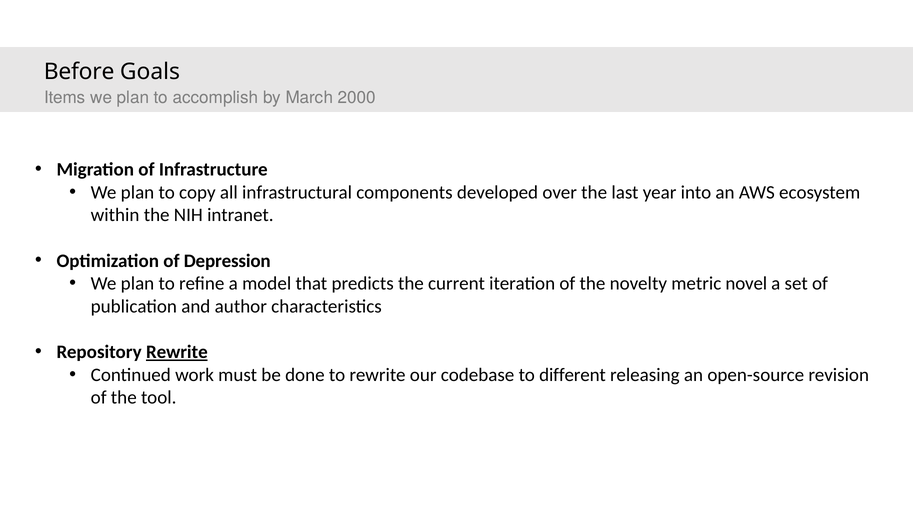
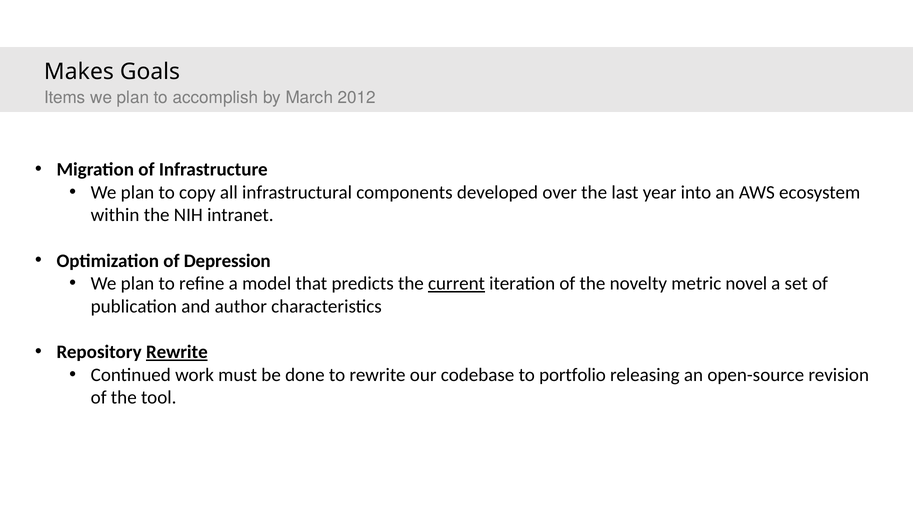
Before: Before -> Makes (79, 72)
2000: 2000 -> 2012 (357, 98)
current underline: none -> present (457, 284)
different: different -> portfolio (572, 375)
